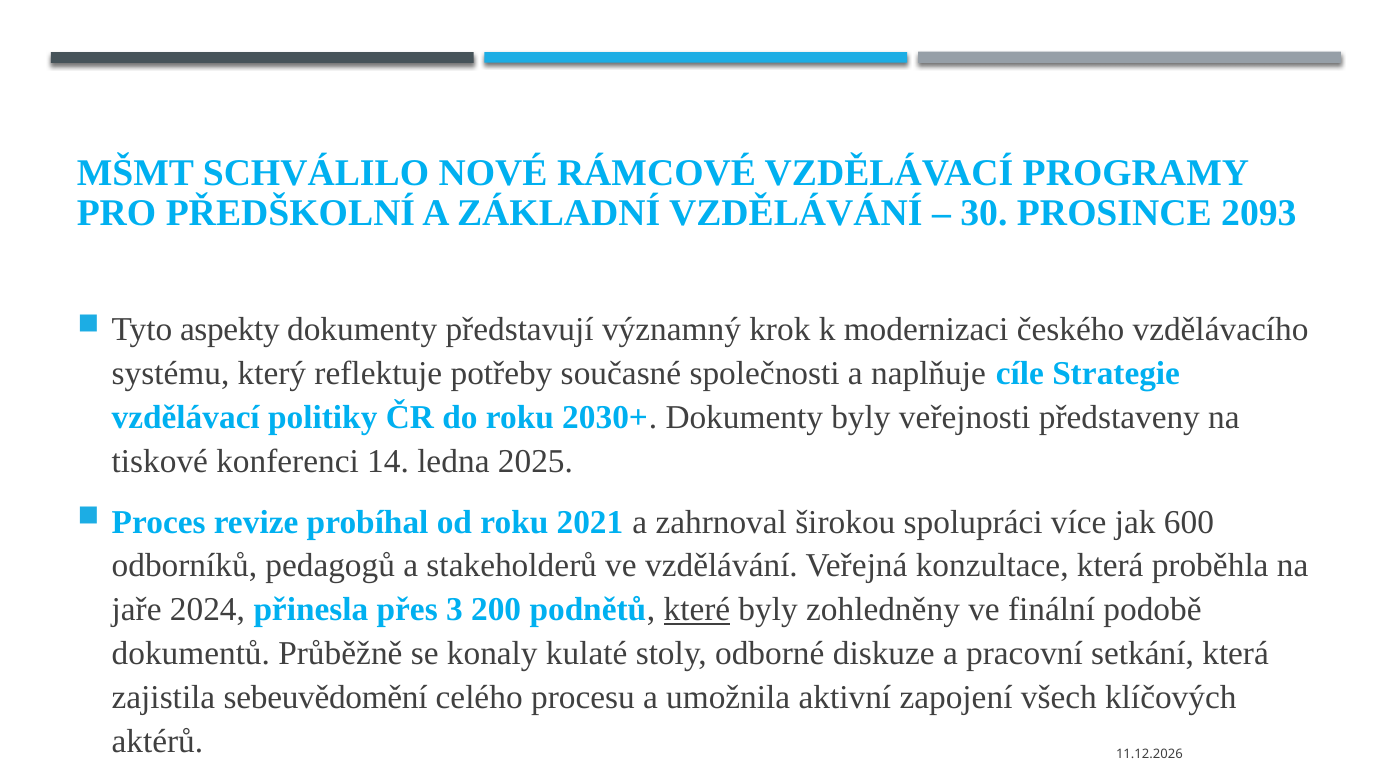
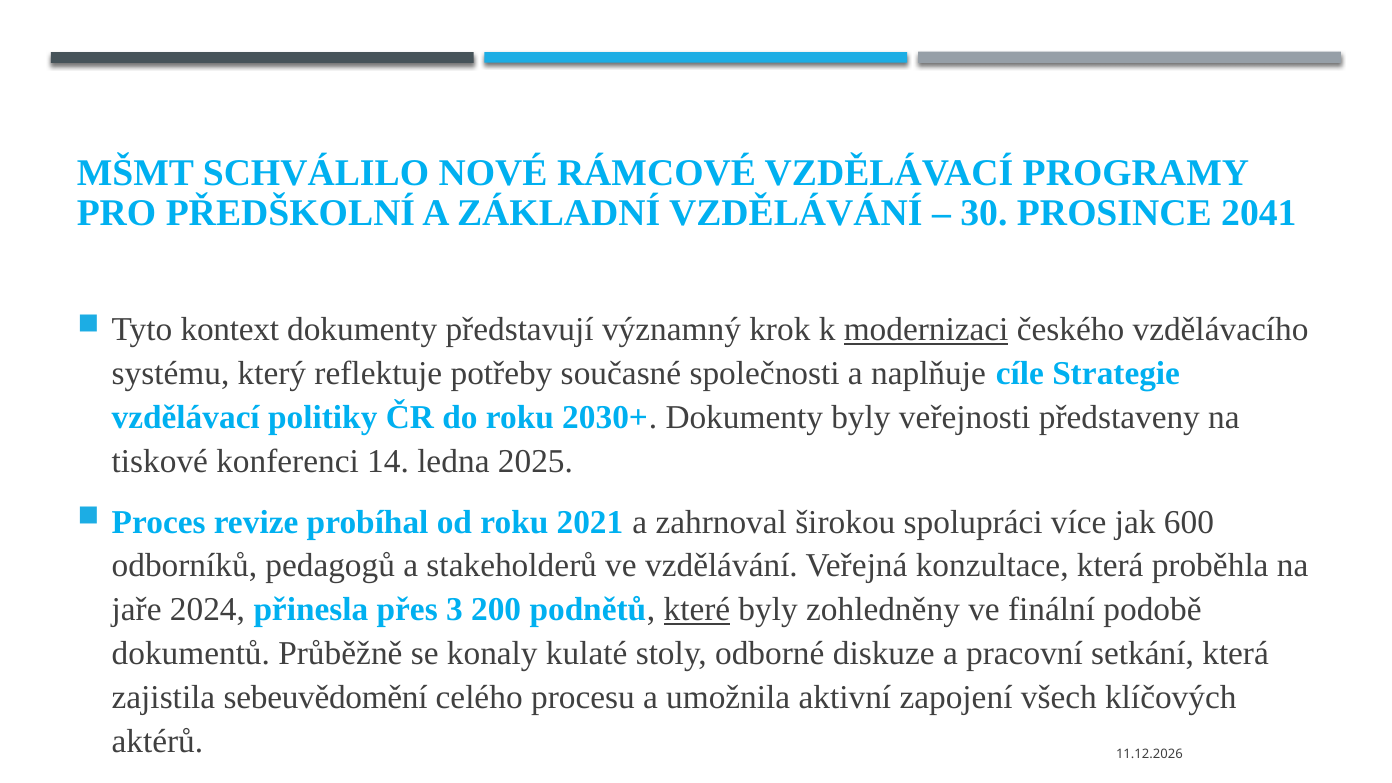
2093: 2093 -> 2041 (1259, 213)
aspekty: aspekty -> kontext (230, 329)
modernizaci underline: none -> present (926, 329)
